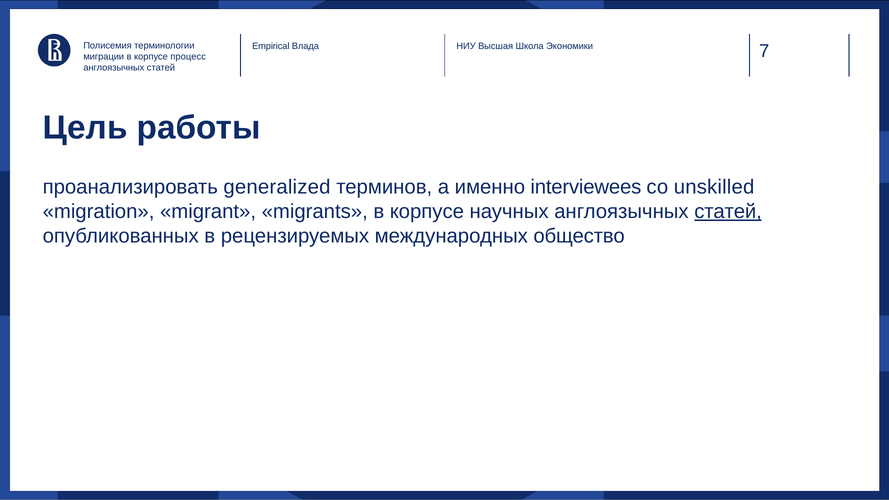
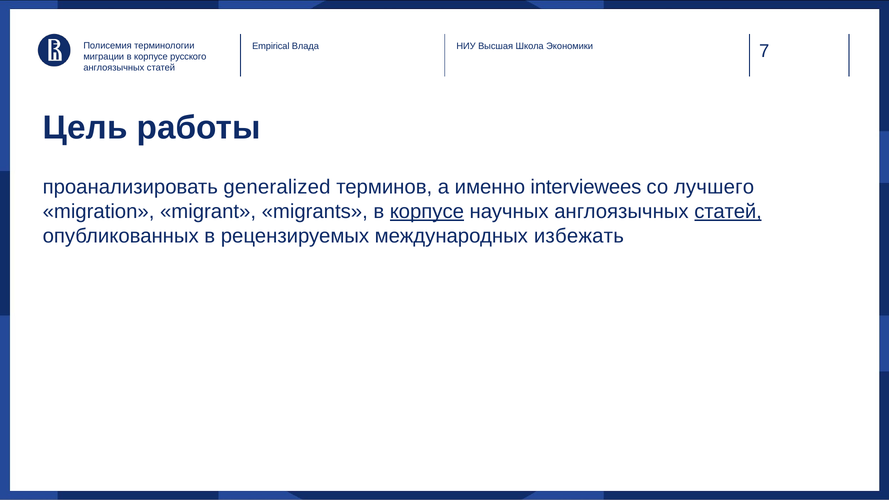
процесс: процесс -> русского (188, 57)
unskilled: unskilled -> лучшего (714, 187)
корпусе underline: none -> present (427, 212)
общество: общество -> избежать (579, 236)
